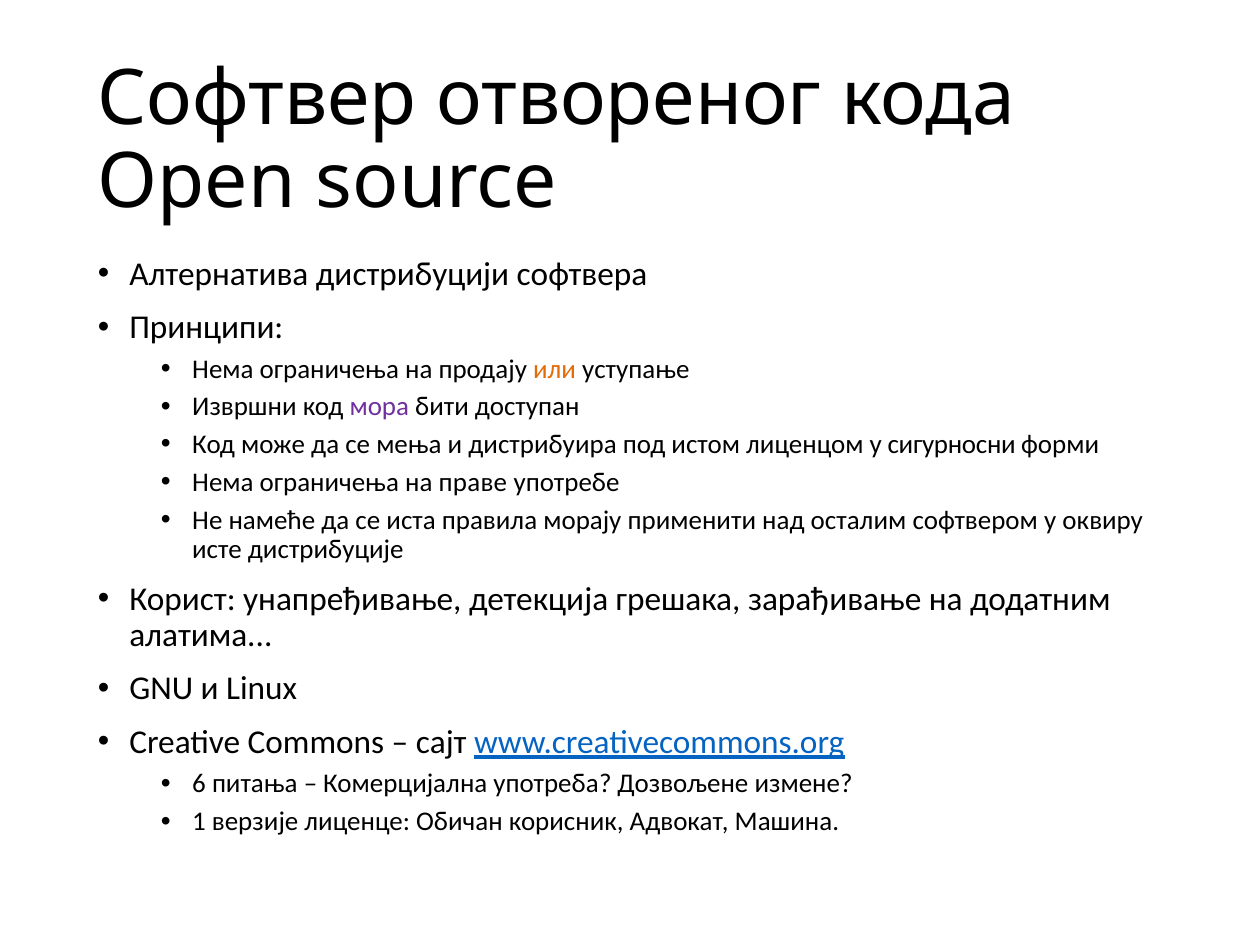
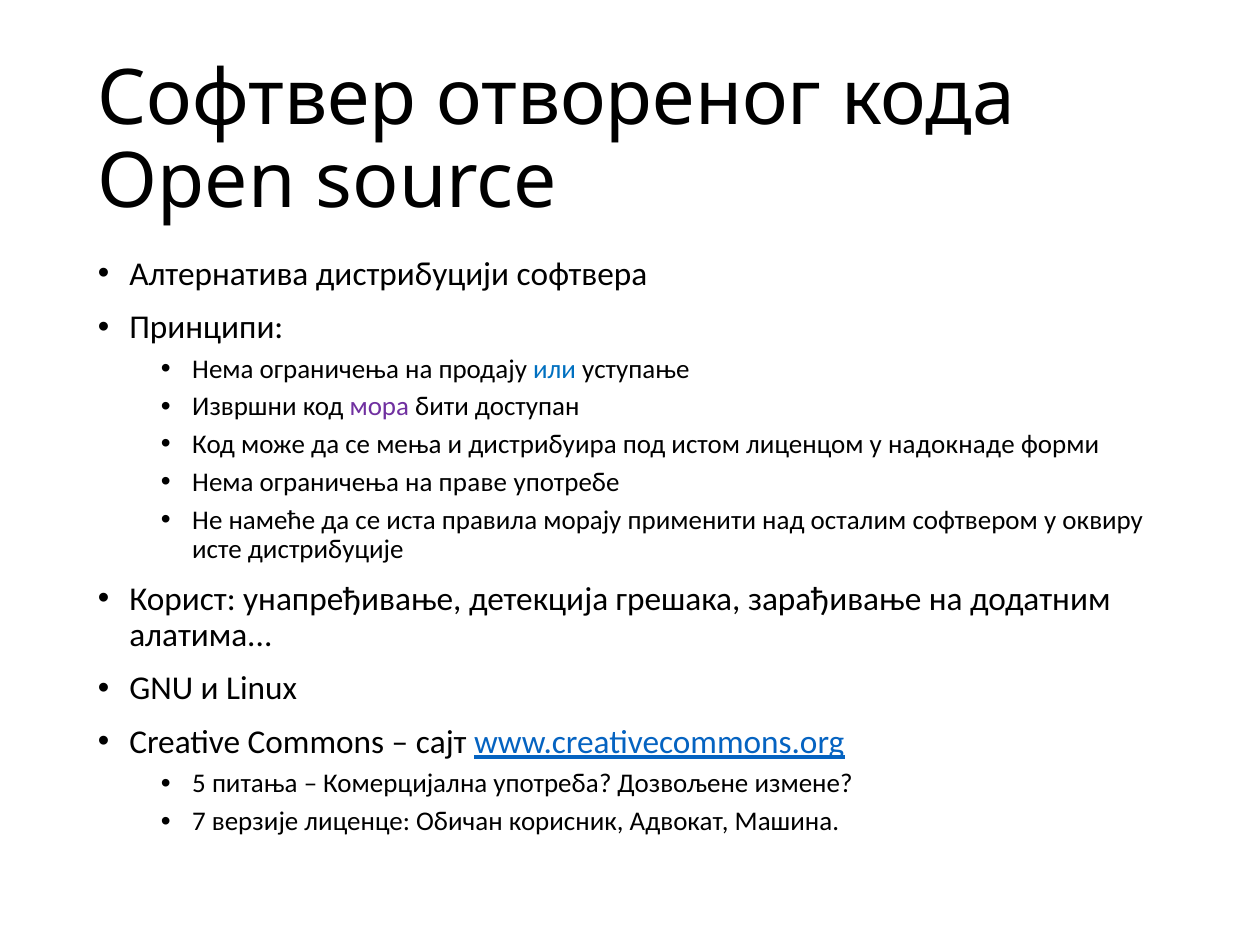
или colour: orange -> blue (554, 369)
сигурносни: сигурносни -> надокнаде (951, 445)
6: 6 -> 5 (199, 784)
1: 1 -> 7 (199, 822)
